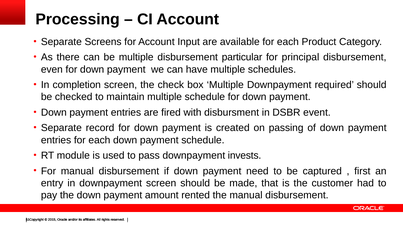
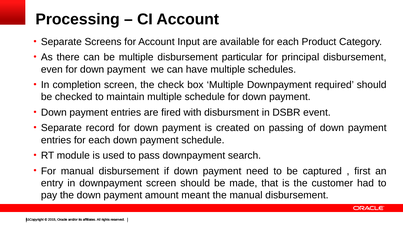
invests: invests -> search (244, 155)
rented: rented -> meant (196, 195)
